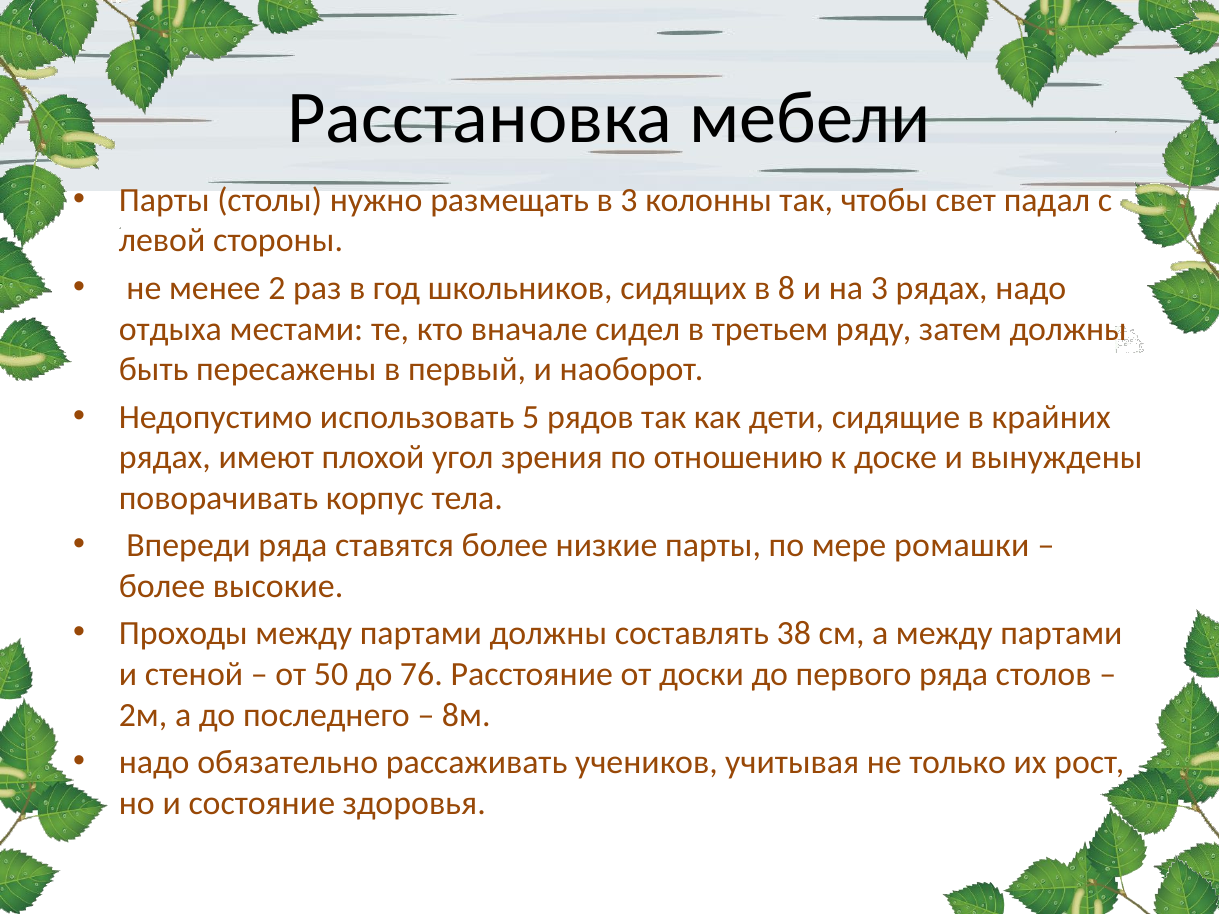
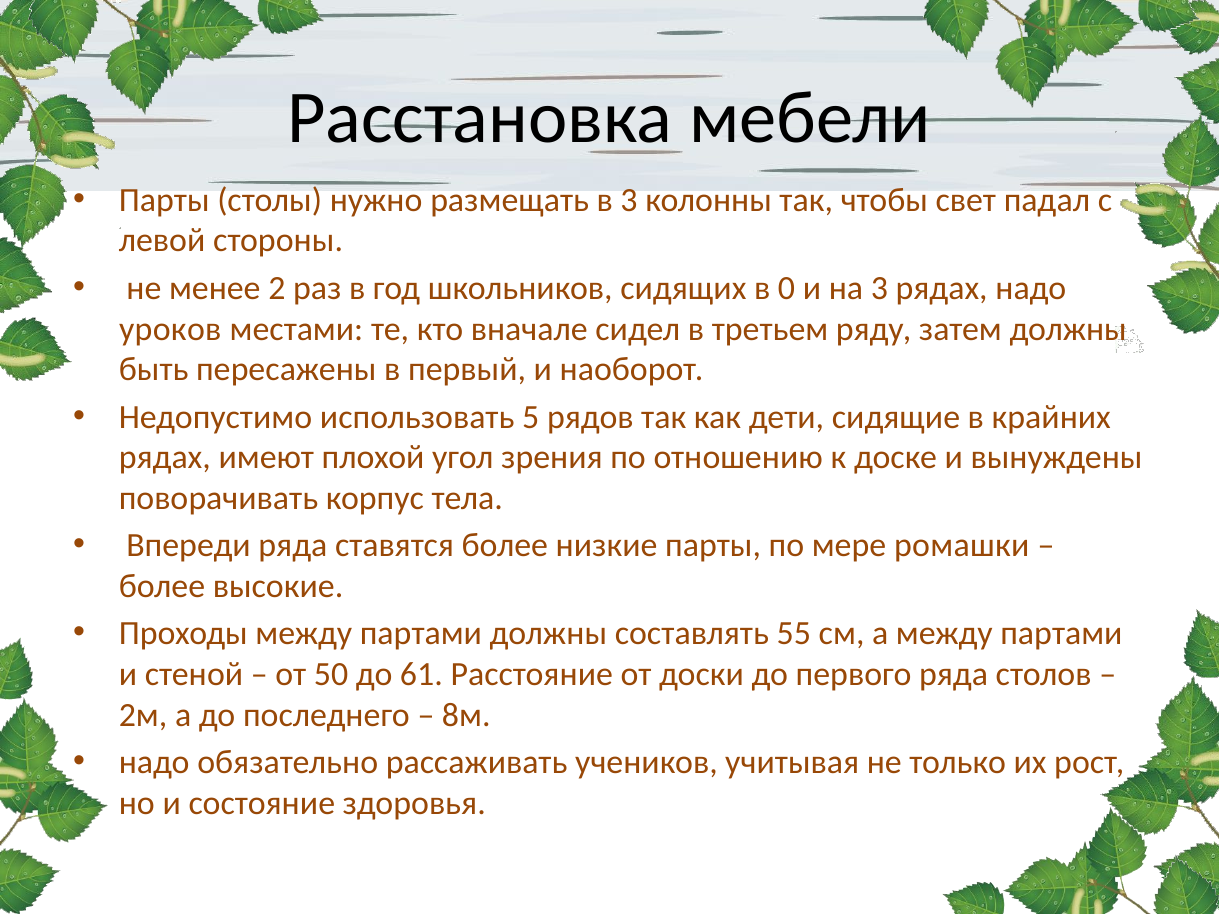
8: 8 -> 0 (786, 288)
отдыха: отдыха -> уроков (170, 329)
38: 38 -> 55 (794, 634)
76: 76 -> 61 (421, 674)
